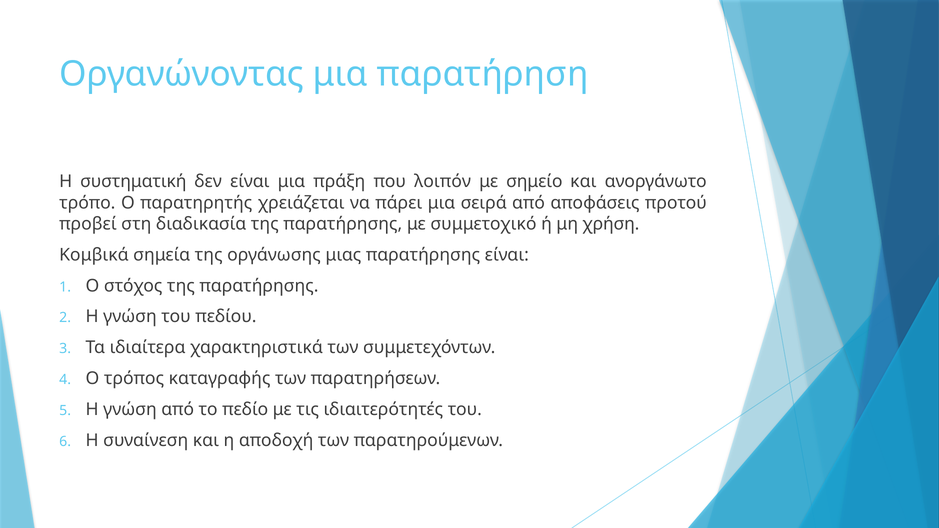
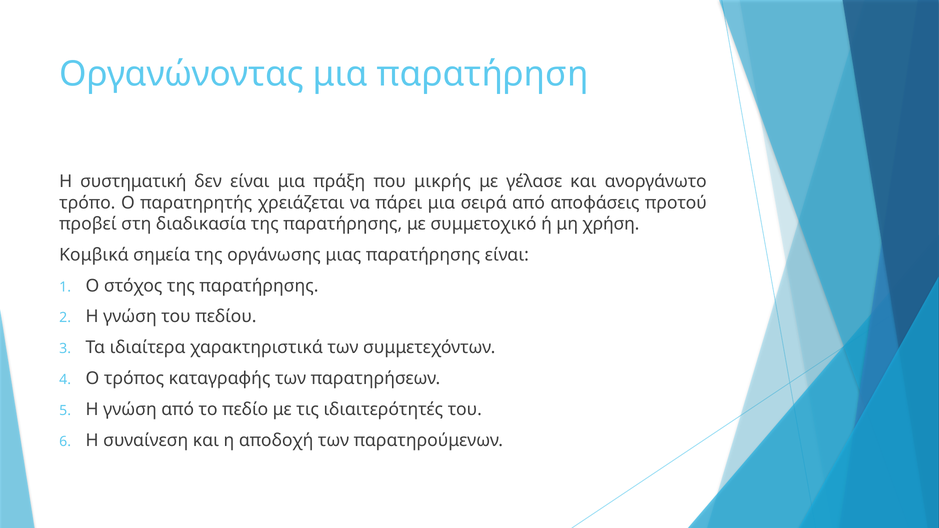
λοιπόν: λοιπόν -> μικρής (443, 182)
σημείο: σημείο -> γέλασε (534, 182)
